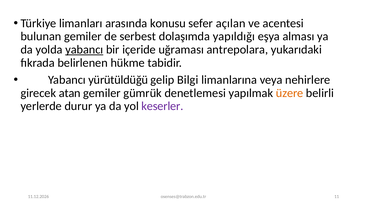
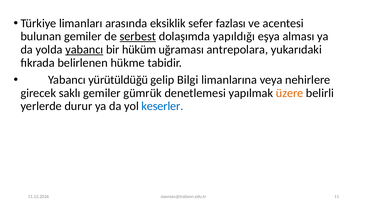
konusu: konusu -> eksiklik (168, 23)
açılan: açılan -> fazlası (231, 23)
serbest underline: none -> present (138, 37)
içeride: içeride -> hüküm (139, 50)
atan: atan -> saklı (70, 93)
keserler colour: purple -> blue (162, 106)
